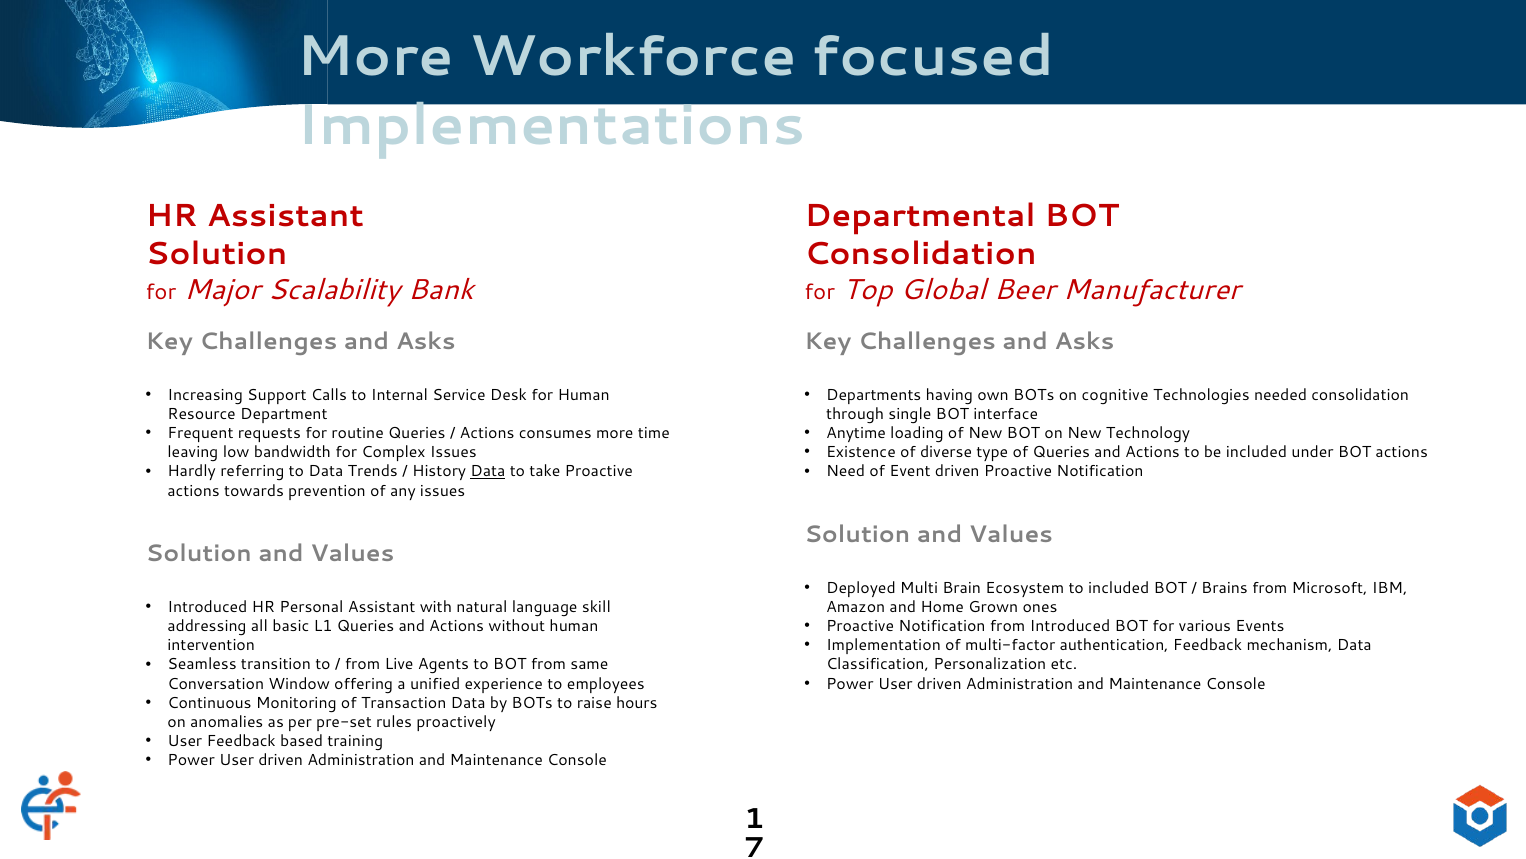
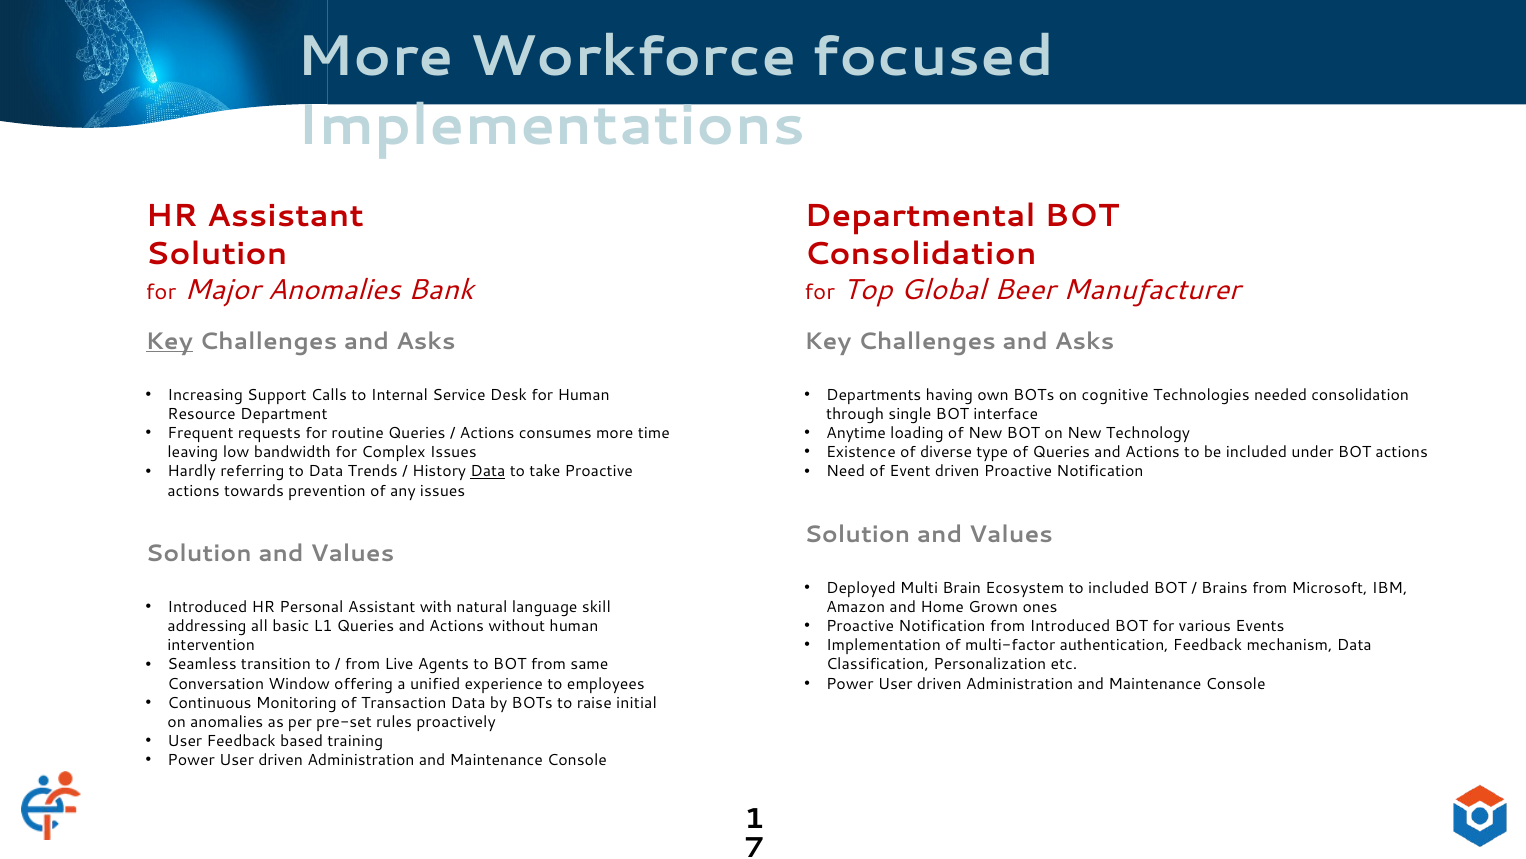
Major Scalability: Scalability -> Anomalies (334, 290)
Key underline: none -> present (169, 341)
hours: hours -> initial (637, 702)
